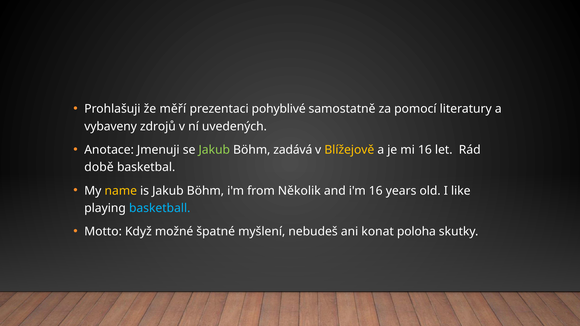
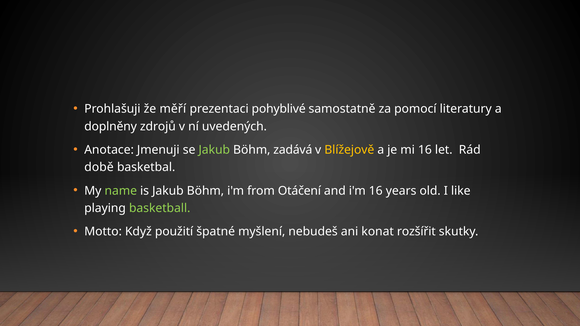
vybaveny: vybaveny -> doplněny (111, 126)
name colour: yellow -> light green (121, 191)
Několik: Několik -> Otáčení (299, 191)
basketball colour: light blue -> light green (160, 208)
možné: možné -> použití (174, 232)
poloha: poloha -> rozšířit (416, 232)
